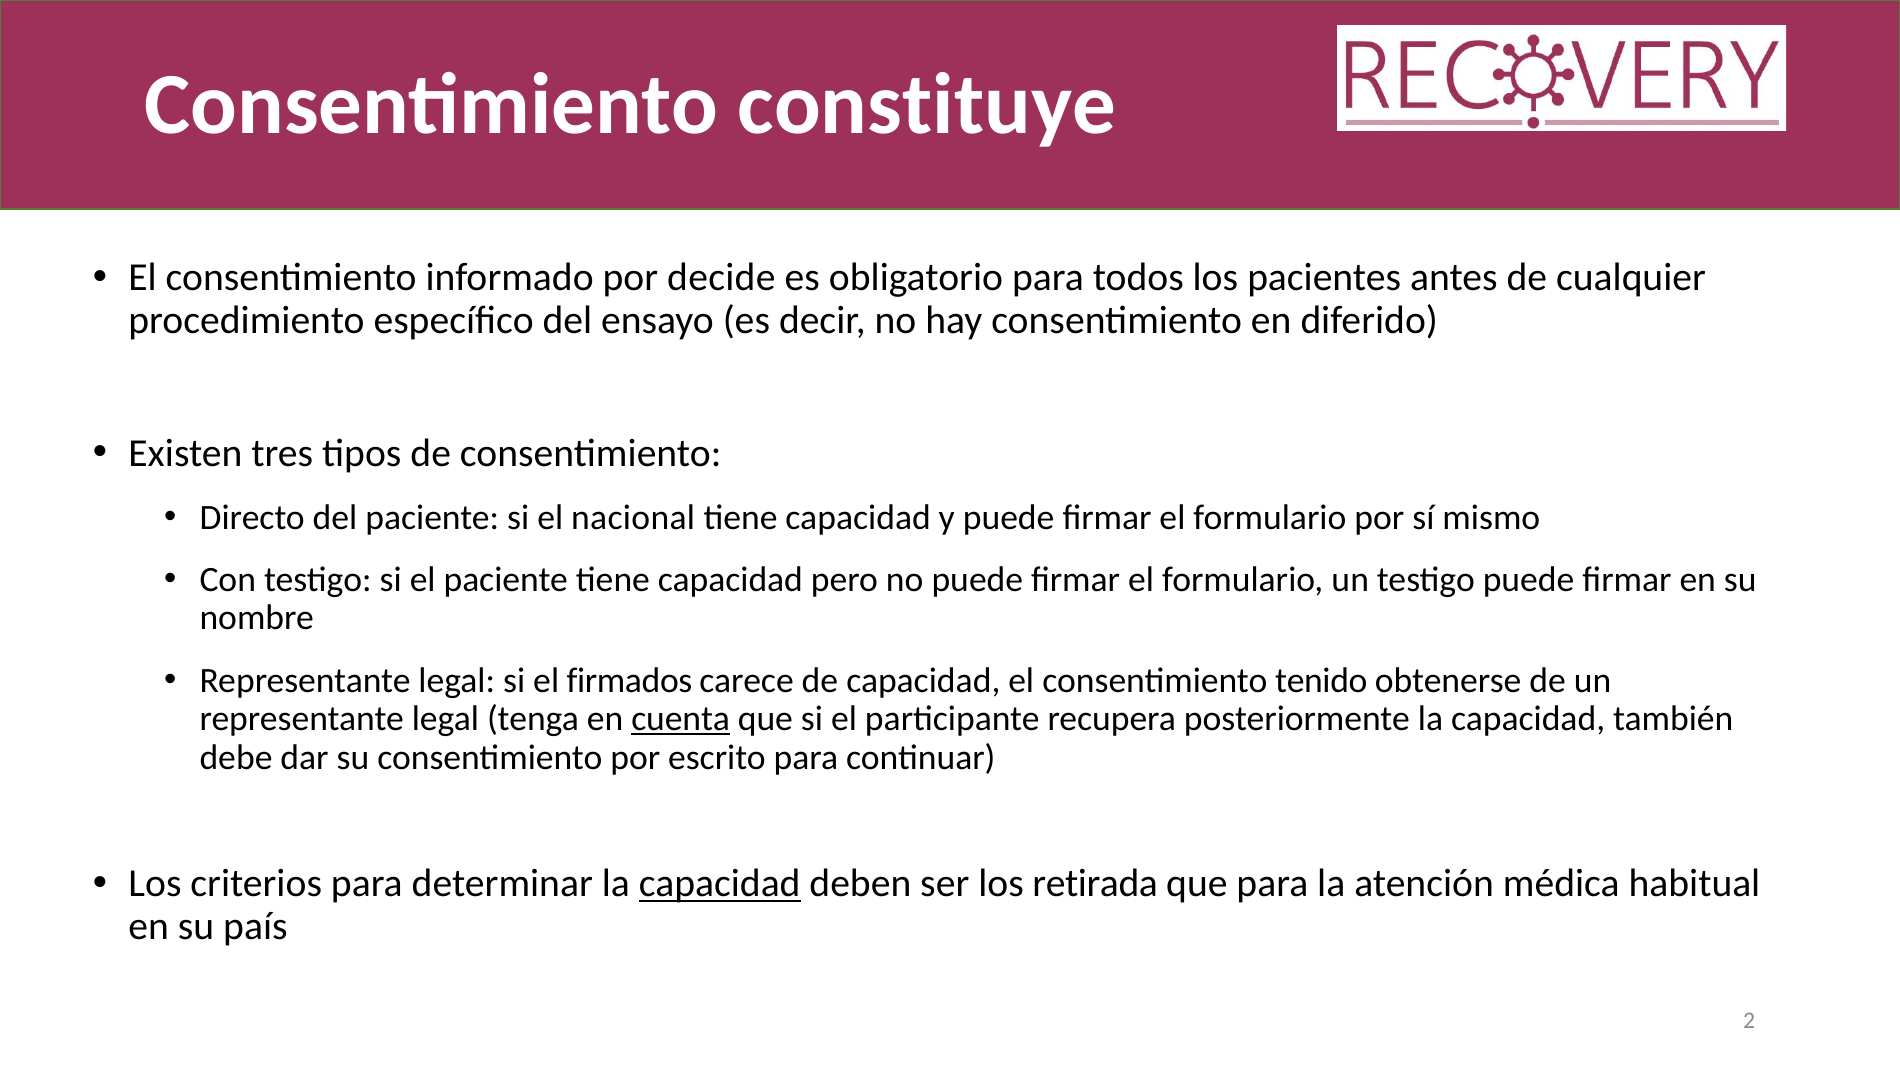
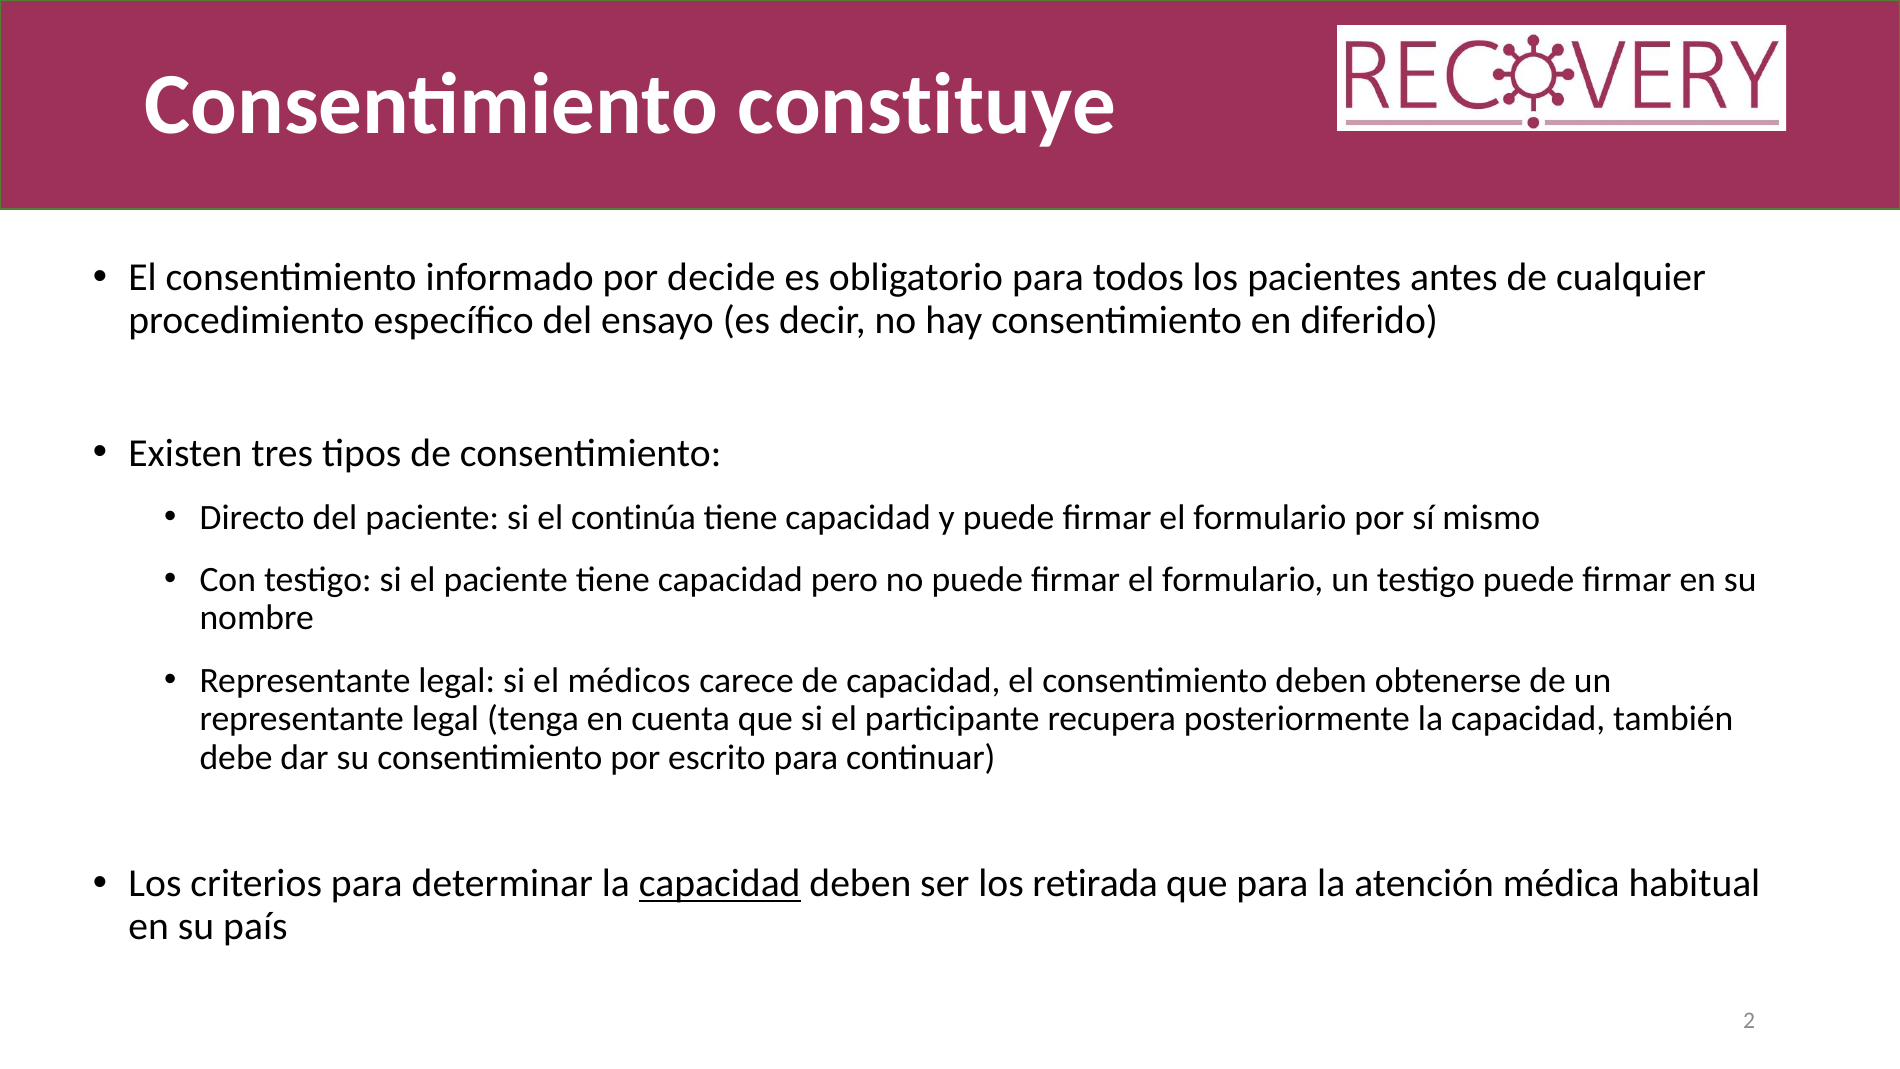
nacional: nacional -> continúa (633, 517)
firmados: firmados -> médicos (629, 680)
consentimiento tenido: tenido -> deben (1321, 680)
cuenta underline: present -> none (681, 719)
